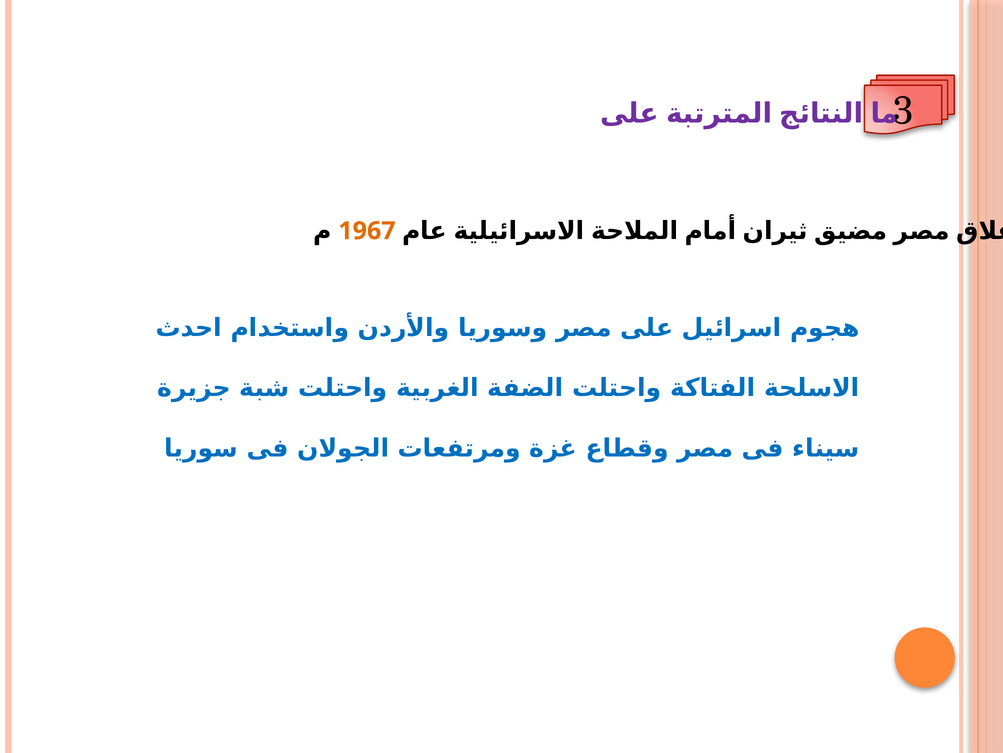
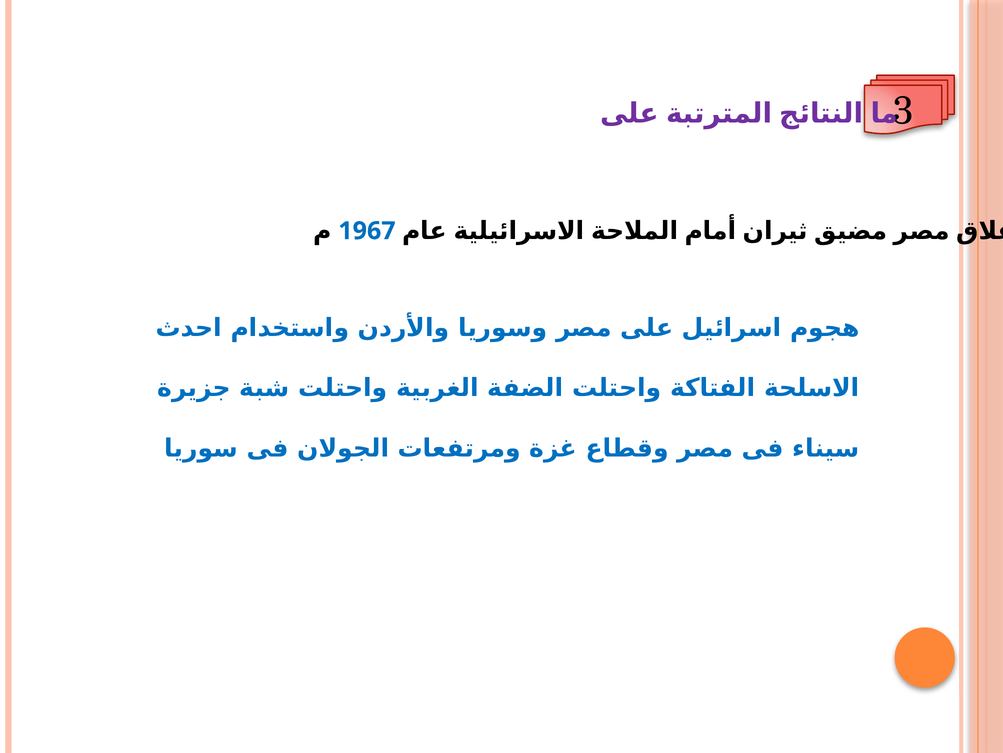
1967 colour: orange -> blue (367, 231)
